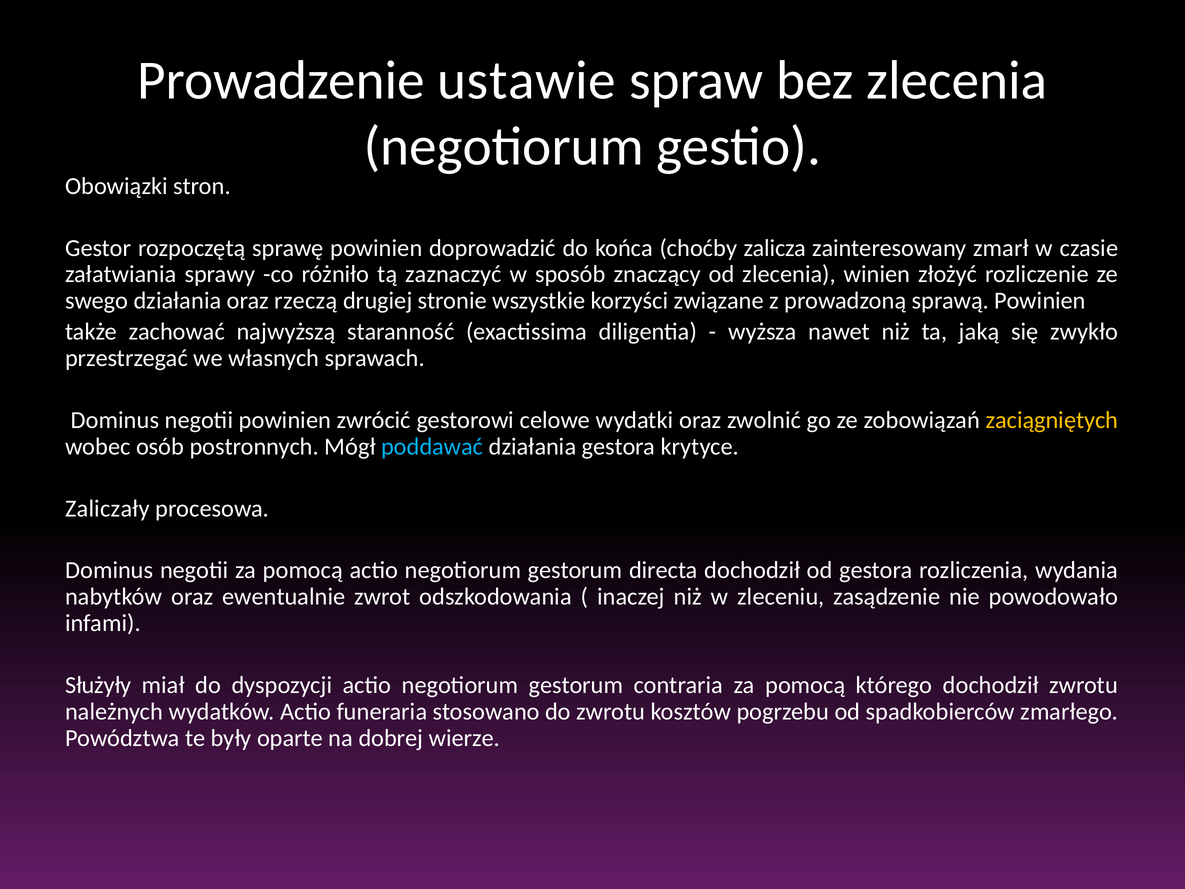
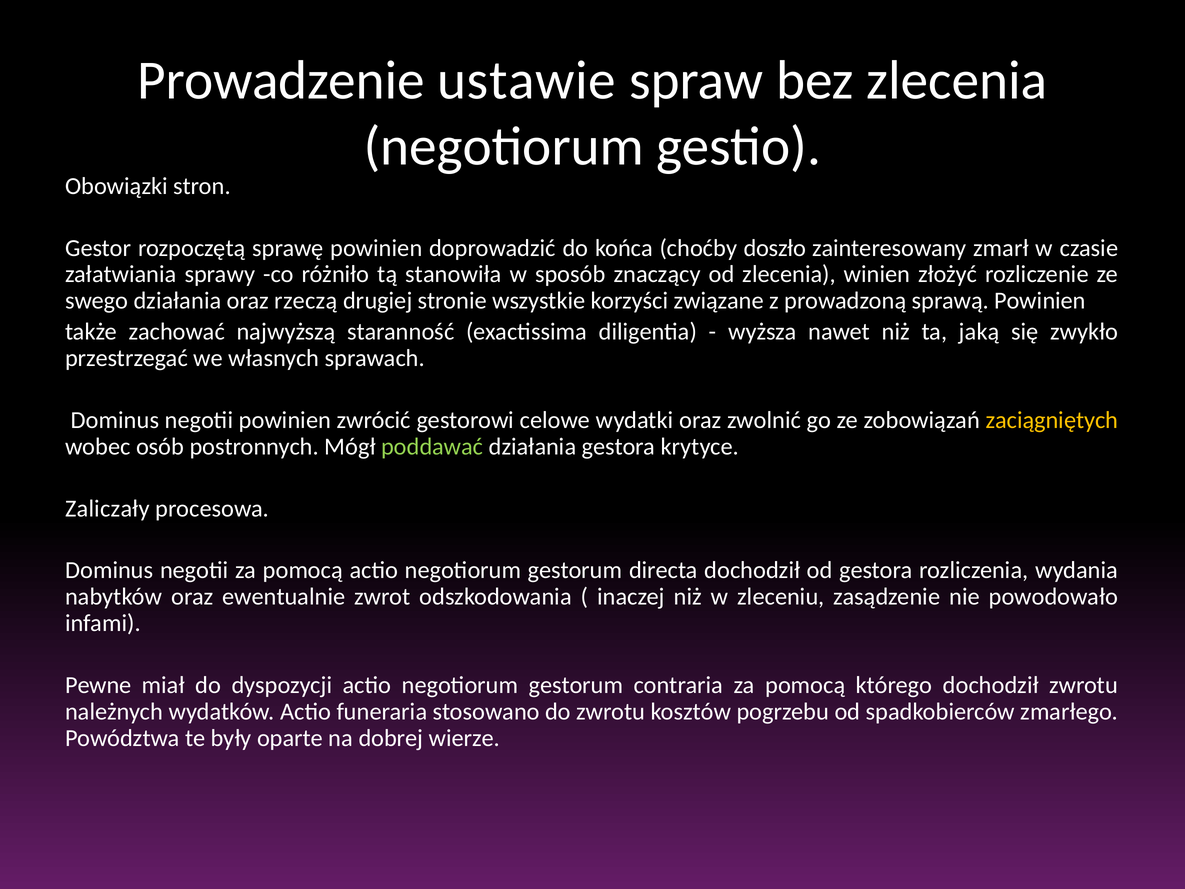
zalicza: zalicza -> doszło (775, 248)
zaznaczyć: zaznaczyć -> stanowiła (453, 274)
poddawać colour: light blue -> light green (432, 446)
Służyły: Służyły -> Pewne (98, 685)
